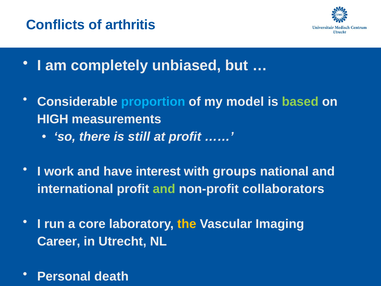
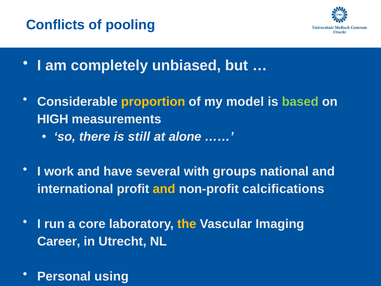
arthritis: arthritis -> pooling (130, 25)
proportion colour: light blue -> yellow (153, 102)
at profit: profit -> alone (185, 136)
interest: interest -> several (158, 171)
and colour: light green -> yellow (164, 189)
collaborators: collaborators -> calcifications (283, 189)
death: death -> using (111, 276)
